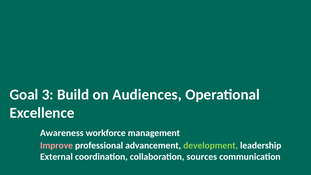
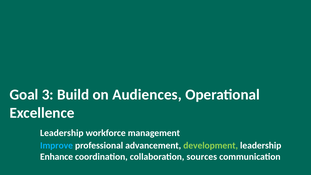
Awareness: Awareness -> Leadership (62, 133)
Improve colour: pink -> light blue (57, 145)
External: External -> Enhance (57, 157)
